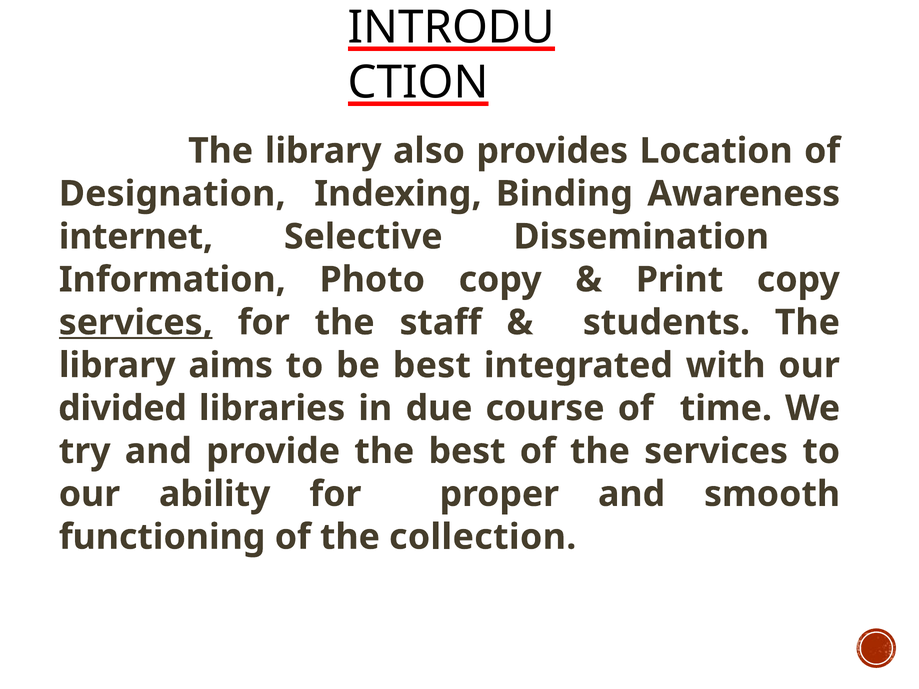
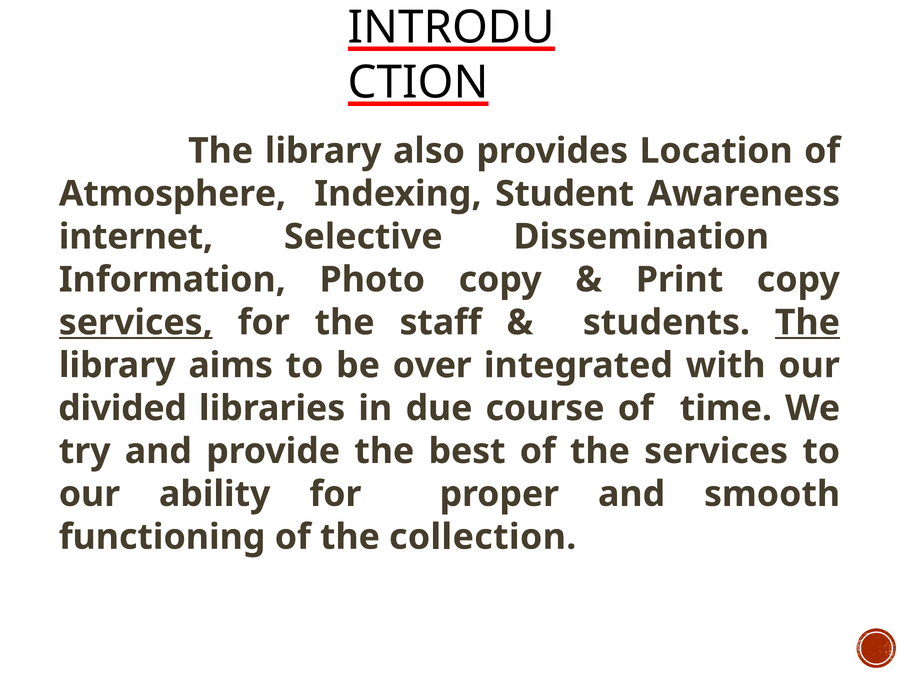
Designation: Designation -> Atmosphere (172, 194)
Binding: Binding -> Student (565, 194)
The underline: none -> present (807, 323)
be best: best -> over (432, 366)
